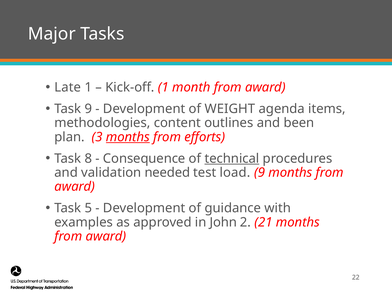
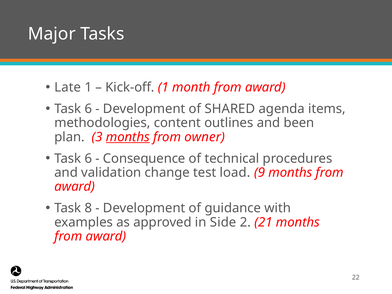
9: 9 -> 6 (88, 109)
WEIGHT: WEIGHT -> SHARED (230, 109)
efforts: efforts -> owner (205, 137)
8: 8 -> 6 (88, 158)
technical underline: present -> none (232, 158)
needed: needed -> change (167, 173)
5: 5 -> 8 (88, 208)
John: John -> Side (223, 222)
